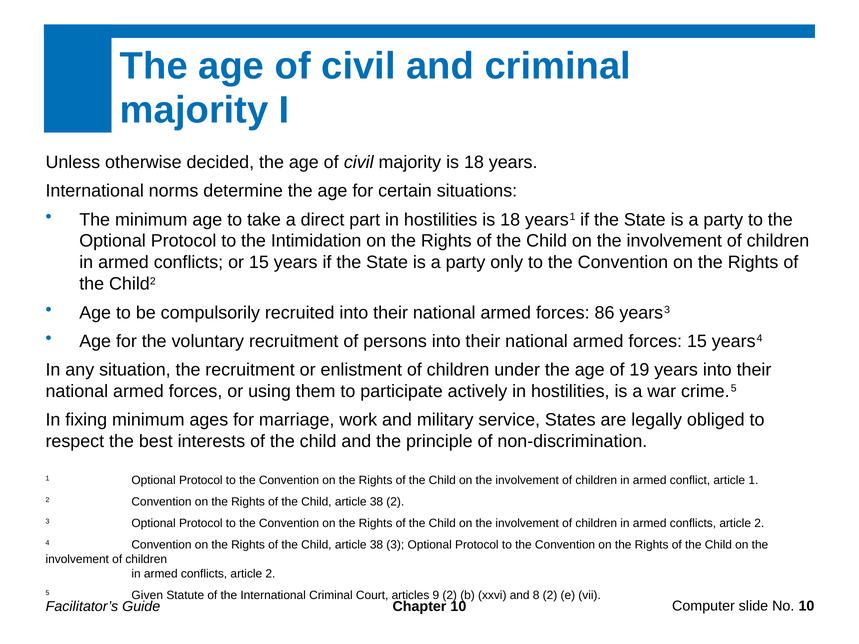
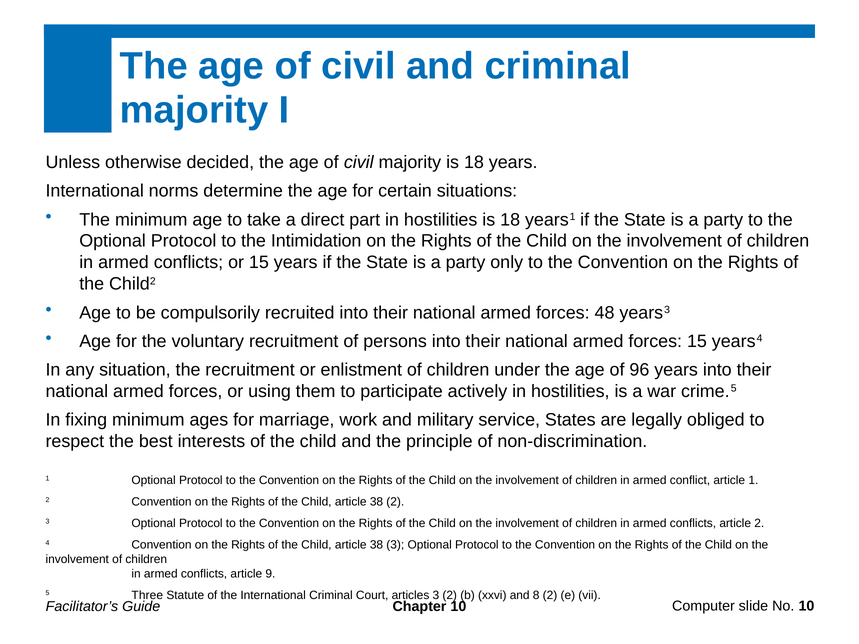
86: 86 -> 48 (605, 313)
19: 19 -> 96 (639, 370)
2: 2 -> 9 (270, 574)
Given: Given -> Three (147, 595)
articles 9: 9 -> 3 (436, 595)
